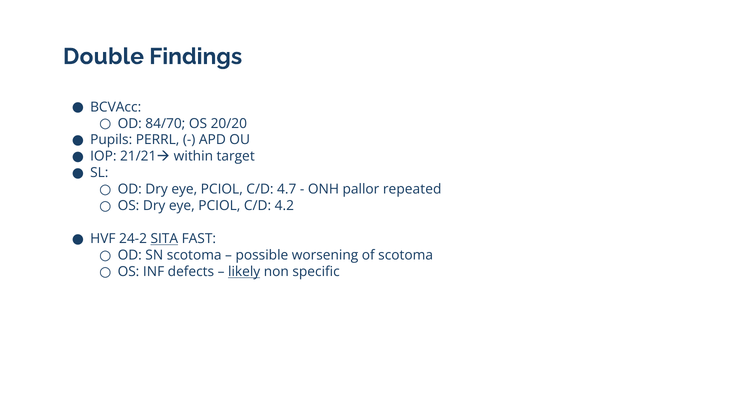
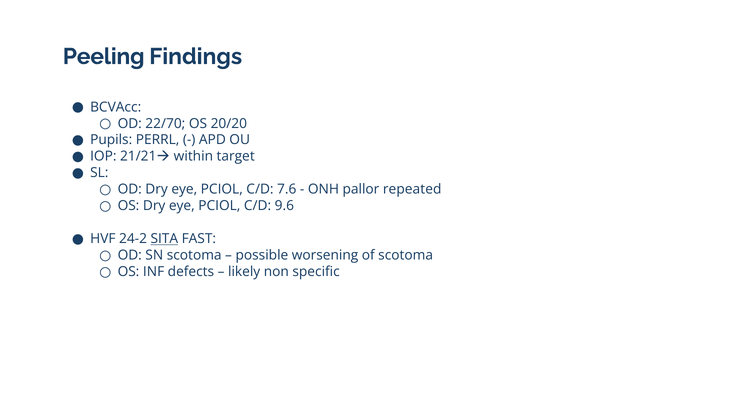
Double: Double -> Peeling (104, 56)
84/70: 84/70 -> 22/70 (165, 123)
4.7: 4.7 -> 7.6 (287, 189)
4.2: 4.2 -> 9.6 (284, 206)
likely underline: present -> none (244, 272)
